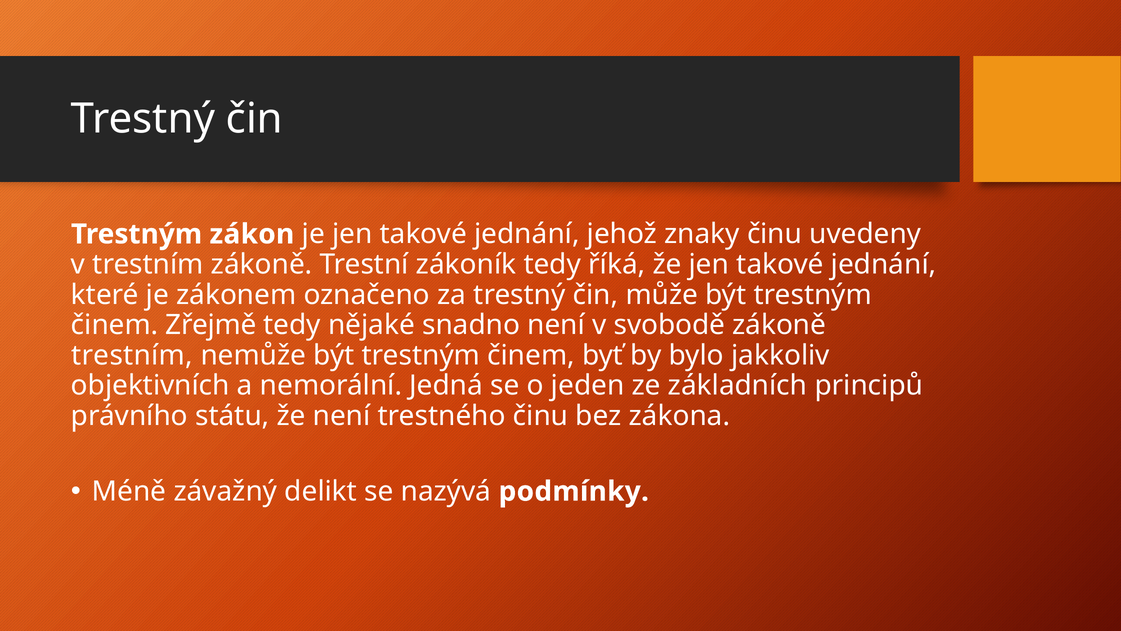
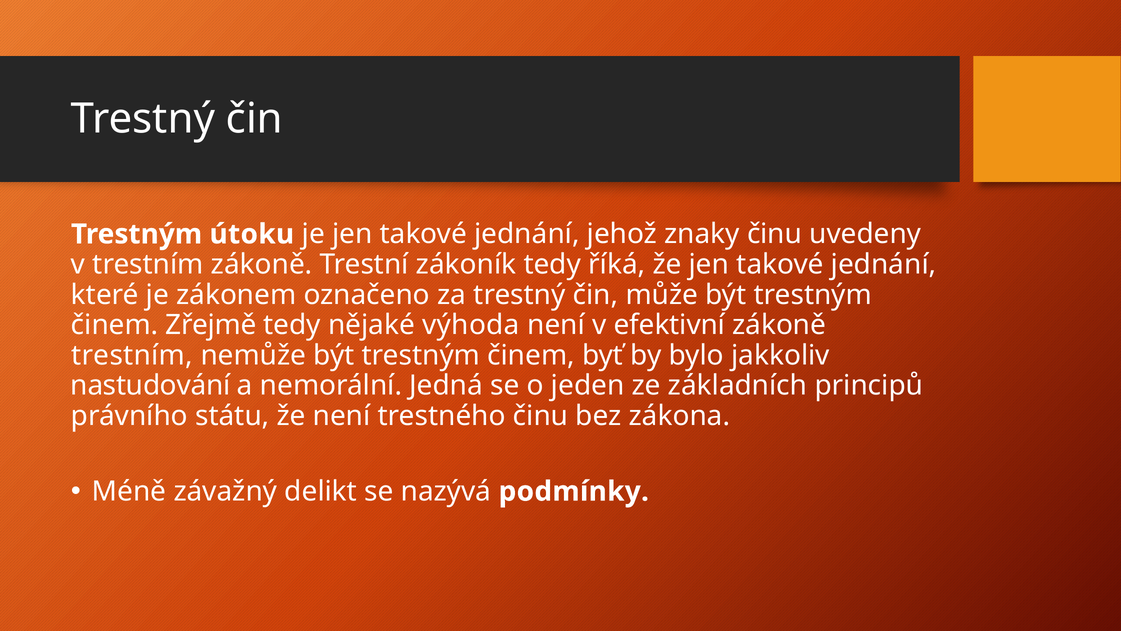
zákon: zákon -> útoku (252, 234)
snadno: snadno -> výhoda (471, 325)
svobodě: svobodě -> efektivní (669, 325)
objektivních: objektivních -> nastudování (150, 385)
